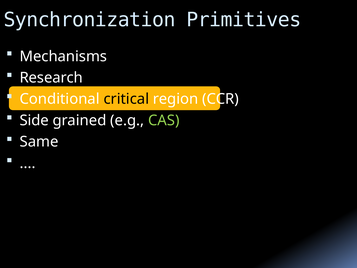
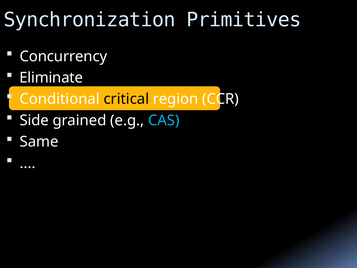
Mechanisms: Mechanisms -> Concurrency (63, 56)
Research: Research -> Eliminate (51, 78)
CAS colour: light green -> light blue (164, 120)
